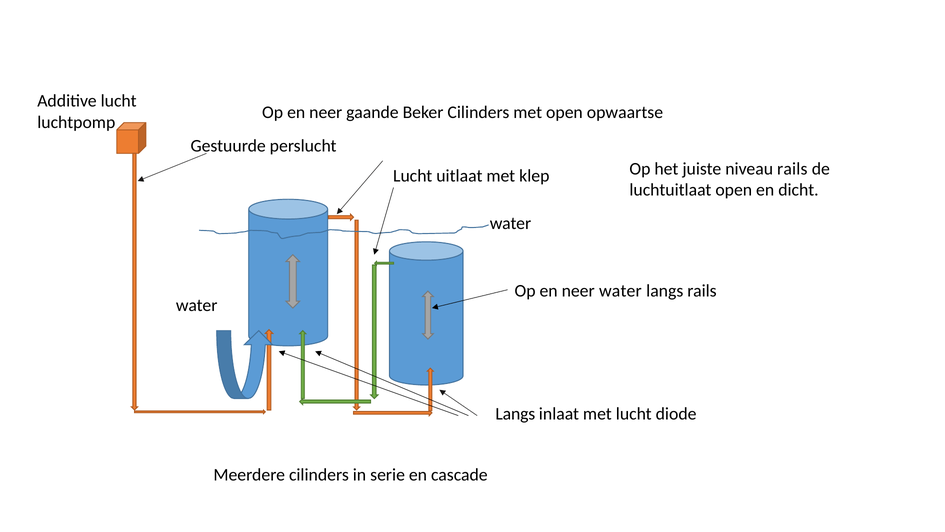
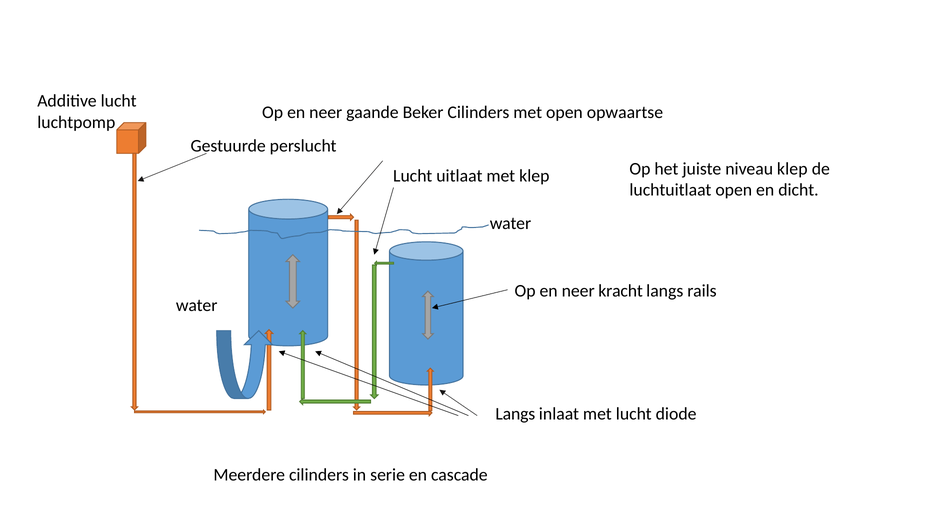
niveau rails: rails -> klep (792, 169)
neer water: water -> kracht (621, 291)
